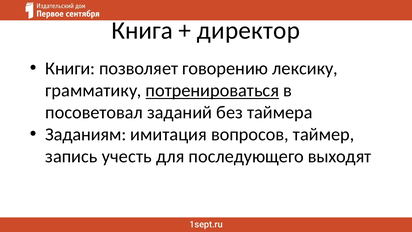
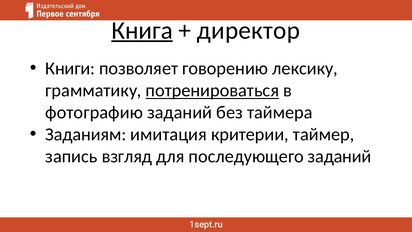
Книга underline: none -> present (142, 30)
посоветовал: посоветовал -> фотографию (94, 112)
вопросов: вопросов -> критерии (250, 134)
учесть: учесть -> взгляд (127, 156)
последующего выходят: выходят -> заданий (340, 156)
